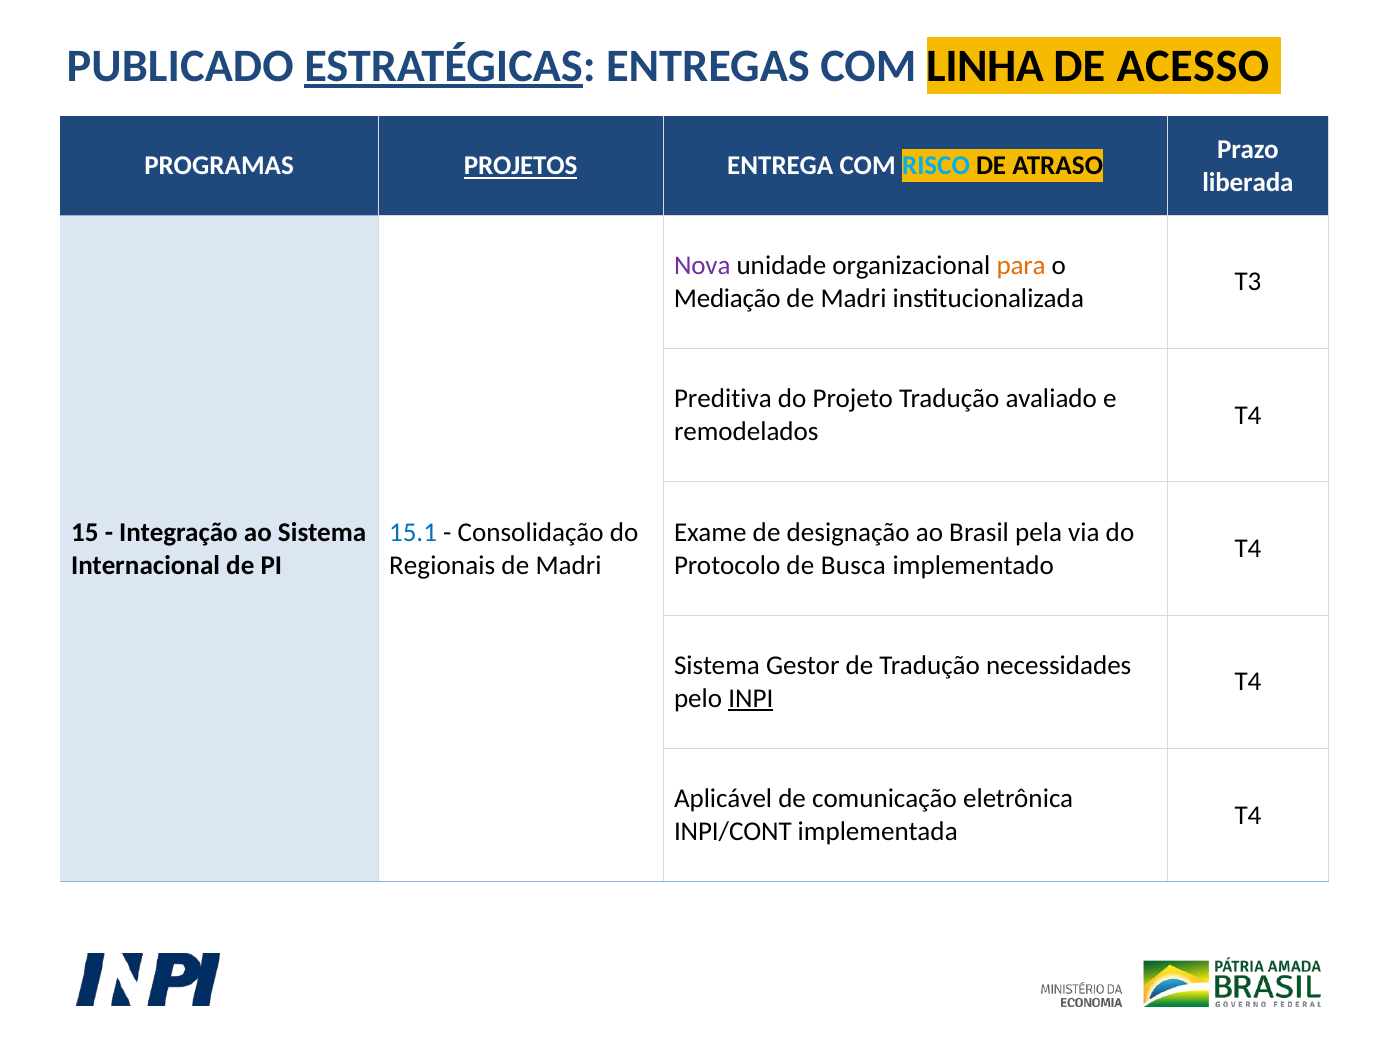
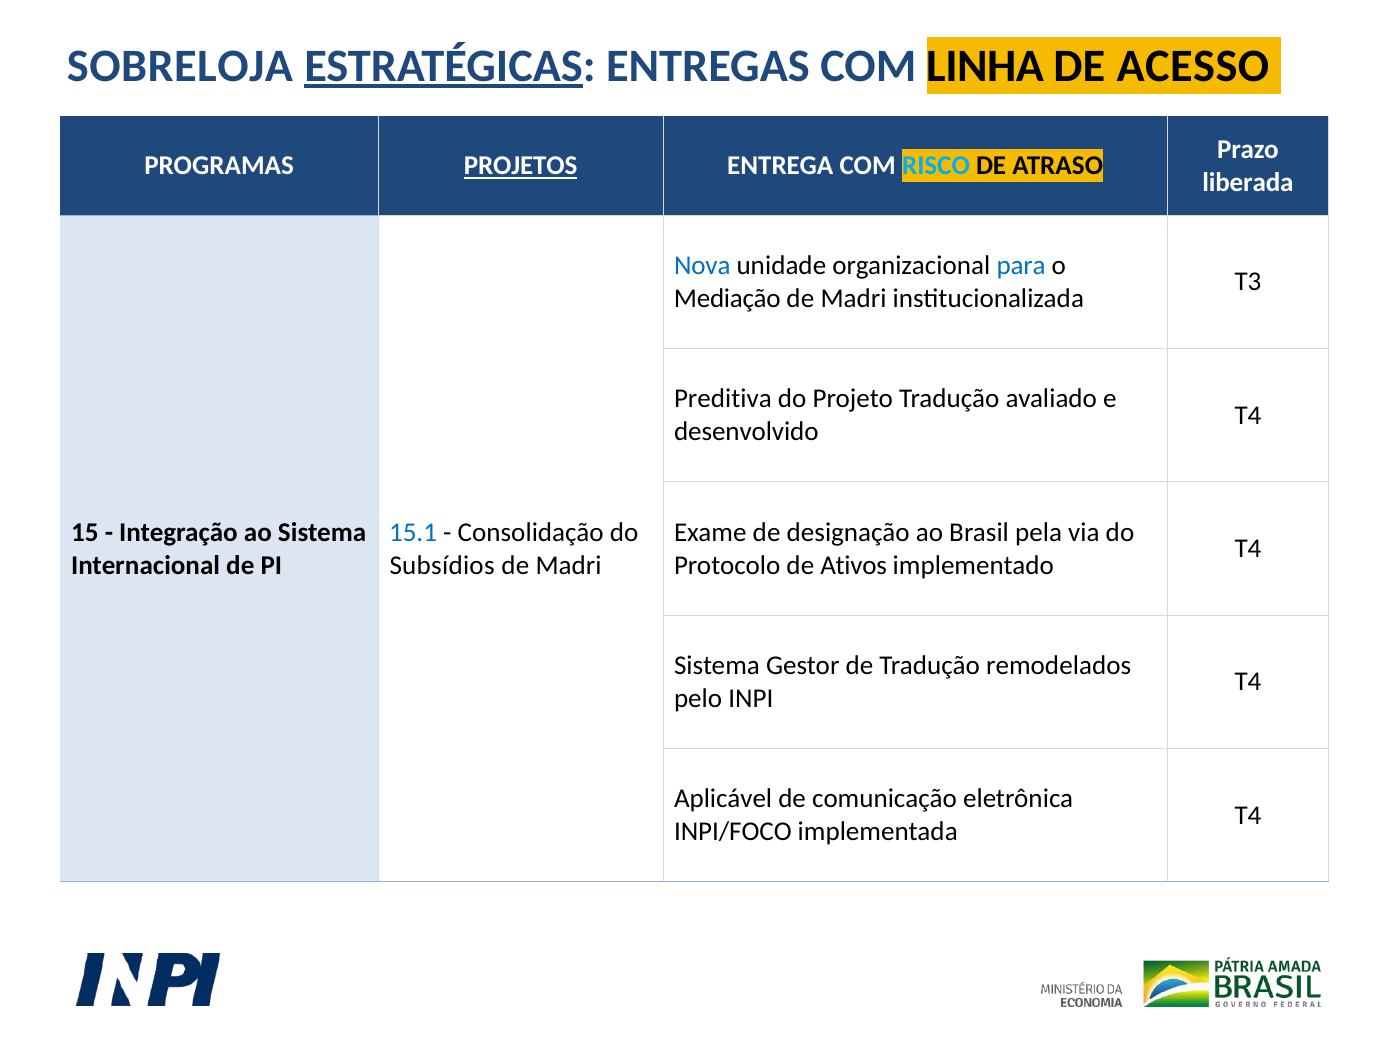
PUBLICADO: PUBLICADO -> SOBRELOJA (180, 66)
Nova colour: purple -> blue (702, 266)
para colour: orange -> blue (1021, 266)
remodelados: remodelados -> desenvolvido (746, 432)
Regionais: Regionais -> Subsídios (442, 565)
Busca: Busca -> Ativos (854, 565)
necessidades: necessidades -> remodelados (1059, 665)
INPI underline: present -> none (751, 698)
INPI/CONT: INPI/CONT -> INPI/FOCO (733, 832)
